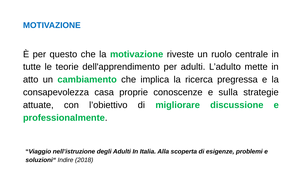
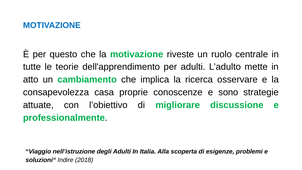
pregressa: pregressa -> osservare (237, 80)
sulla: sulla -> sono (228, 92)
